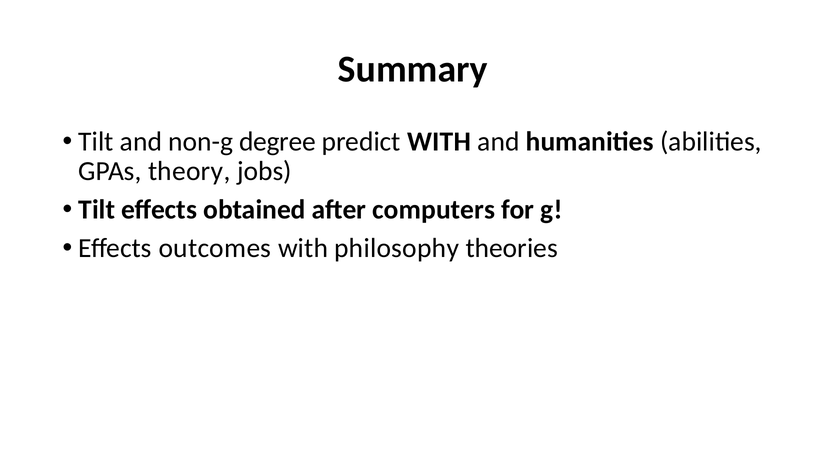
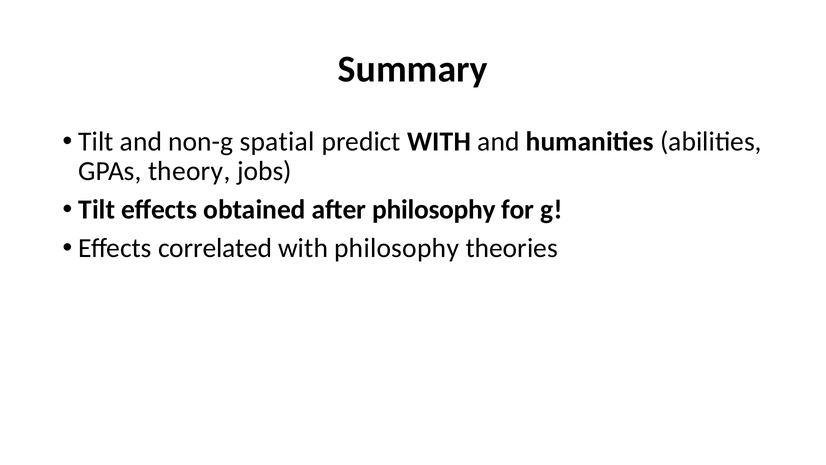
degree: degree -> spatial (277, 141)
after computers: computers -> philosophy (434, 210)
outcomes: outcomes -> correlated (215, 248)
